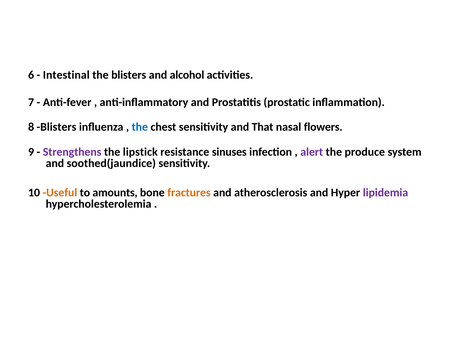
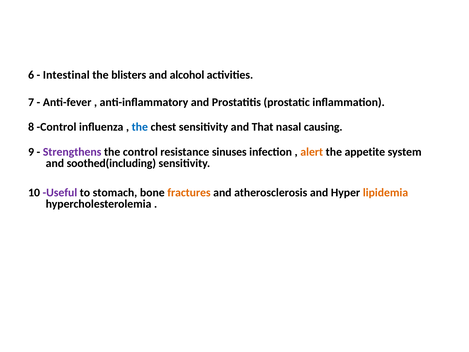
8 Blisters: Blisters -> Control (57, 127)
flowers: flowers -> causing (323, 127)
the lipstick: lipstick -> control (140, 152)
alert colour: purple -> orange (312, 152)
produce: produce -> appetite (365, 152)
soothed(jaundice: soothed(jaundice -> soothed(including (111, 163)
Useful colour: orange -> purple (60, 193)
amounts: amounts -> stomach (115, 193)
lipidemia colour: purple -> orange (385, 193)
